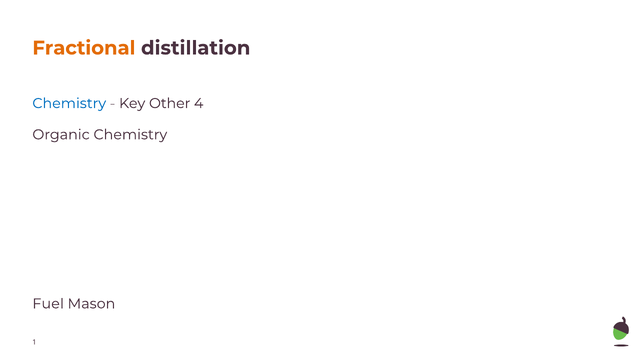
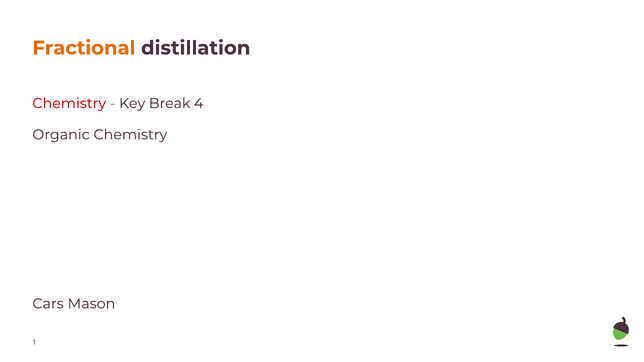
Chemistry colour: blue -> red (69, 103)
Other: Other -> Break (170, 103)
Fuel: Fuel -> Cars (48, 304)
